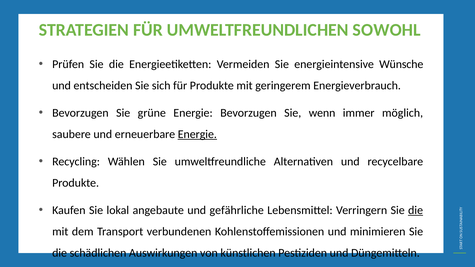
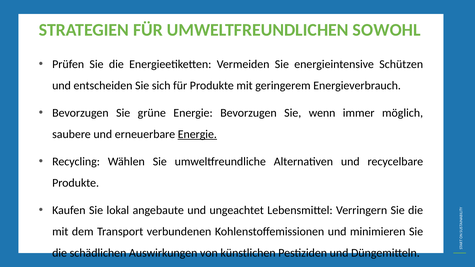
Wünsche: Wünsche -> Schützen (401, 64)
gefährliche: gefährliche -> ungeachtet (237, 210)
die underline: present -> none (416, 210)
